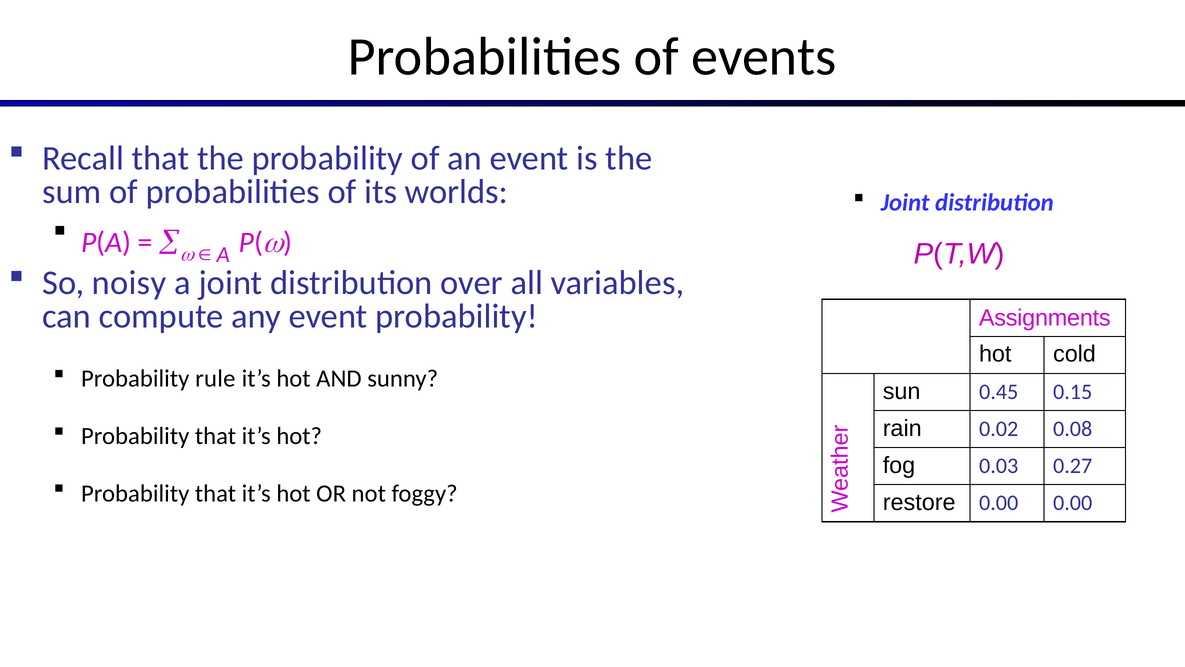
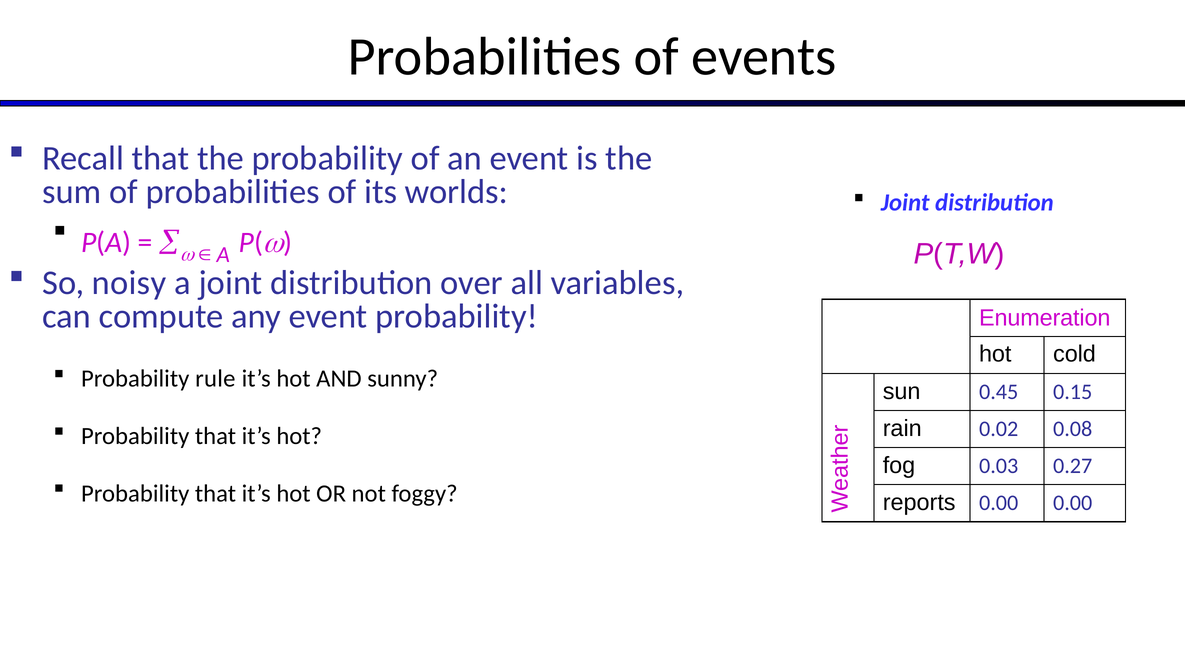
Assignments: Assignments -> Enumeration (1045, 318)
restore: restore -> reports (919, 502)
